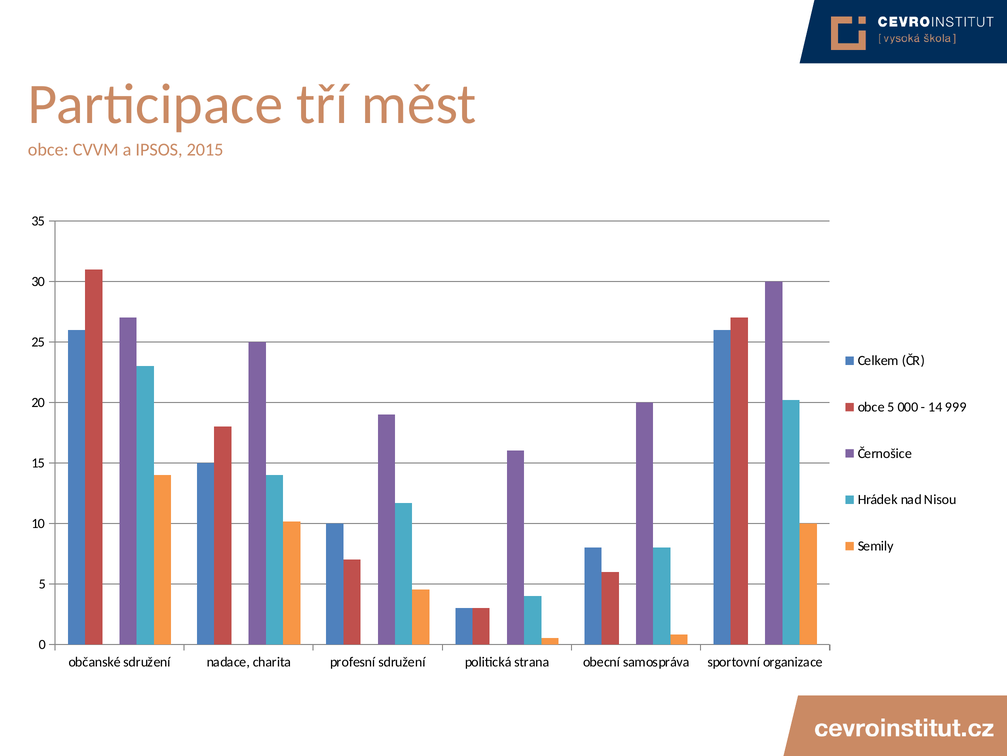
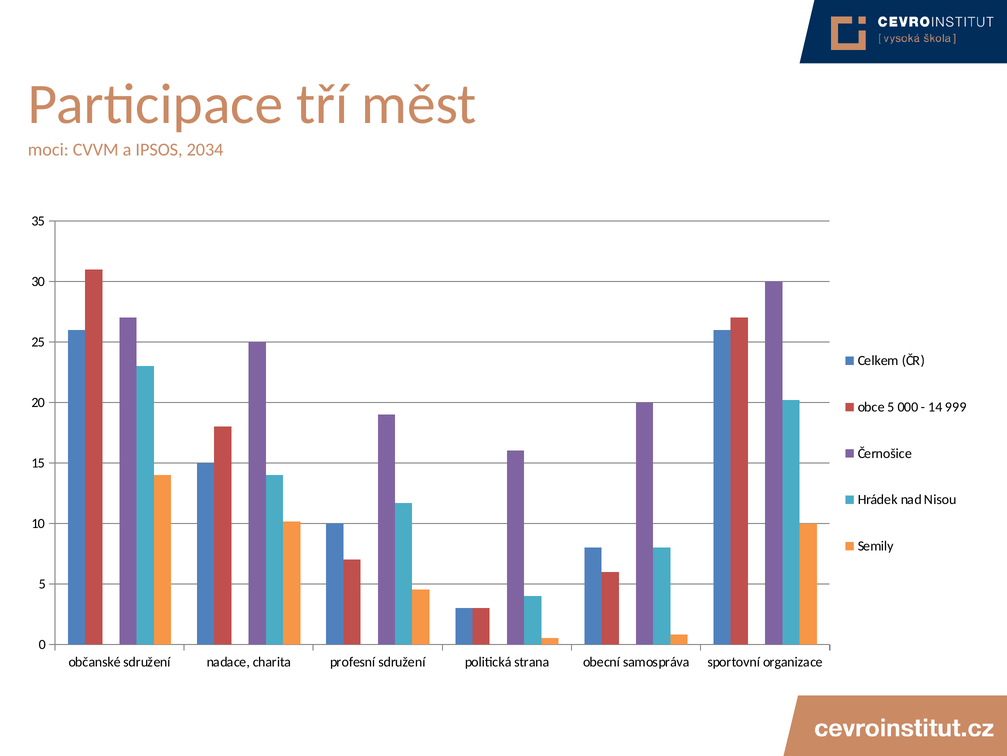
obce: obce -> moci (48, 150)
2015: 2015 -> 2034 (205, 150)
